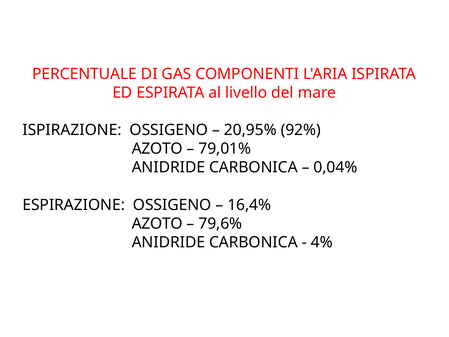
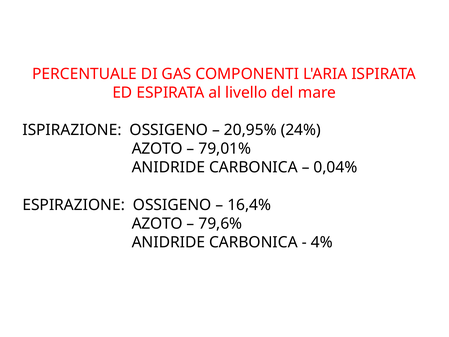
92%: 92% -> 24% (301, 130)
